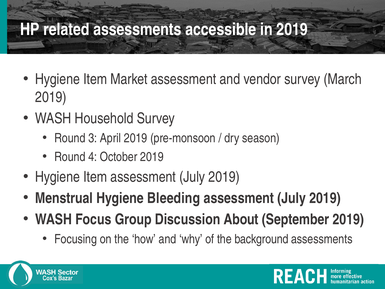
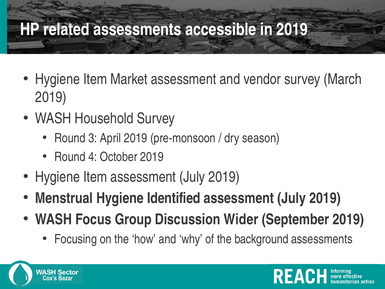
Bleeding: Bleeding -> Identified (174, 198)
About: About -> Wider (241, 219)
